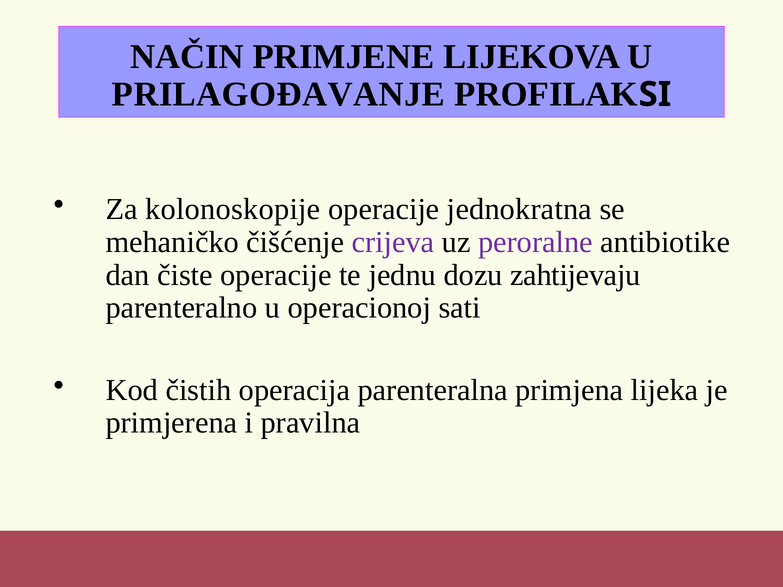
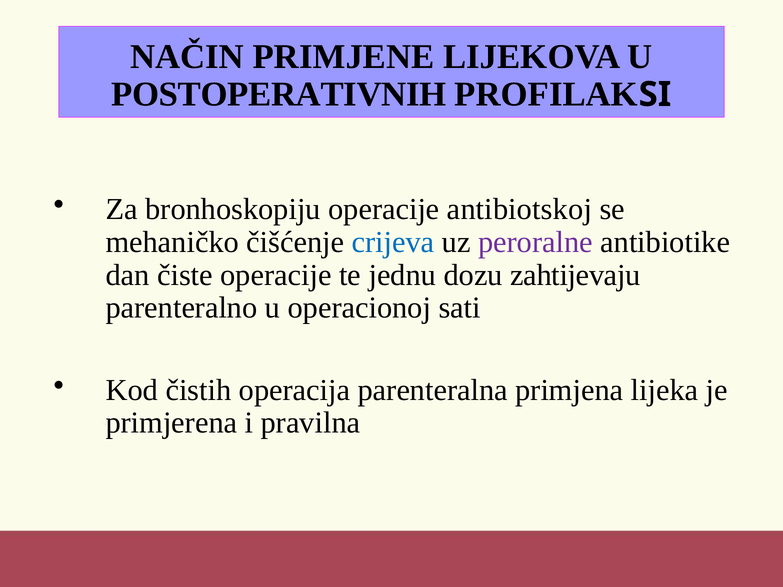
PRILAGOĐAVANJE: PRILAGOĐAVANJE -> POSTOPERATIVNIH (279, 94)
kolonoskopije: kolonoskopije -> bronhoskopiju (233, 209)
jednokratna: jednokratna -> antibiotskoj (519, 209)
crijeva colour: purple -> blue (393, 242)
